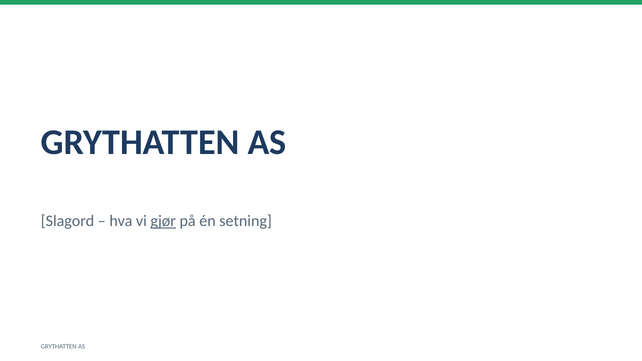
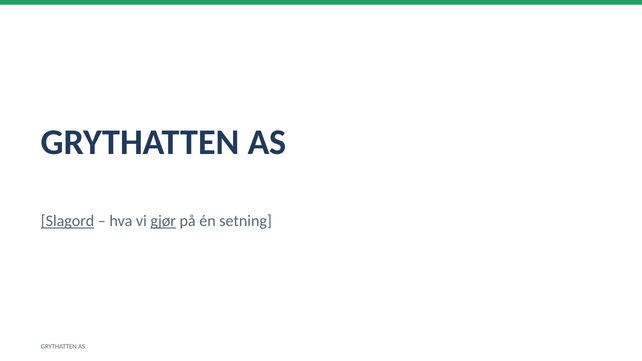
Slagord underline: none -> present (68, 221)
